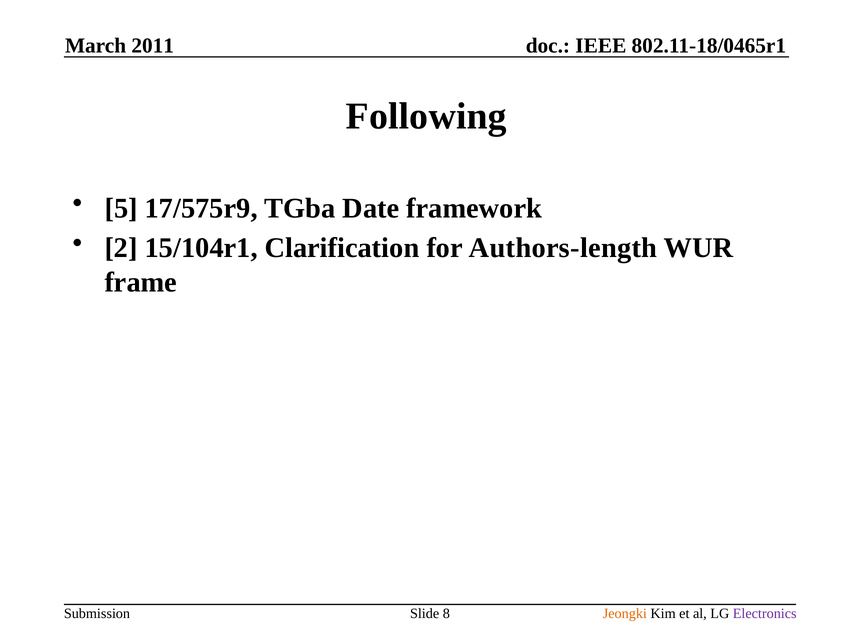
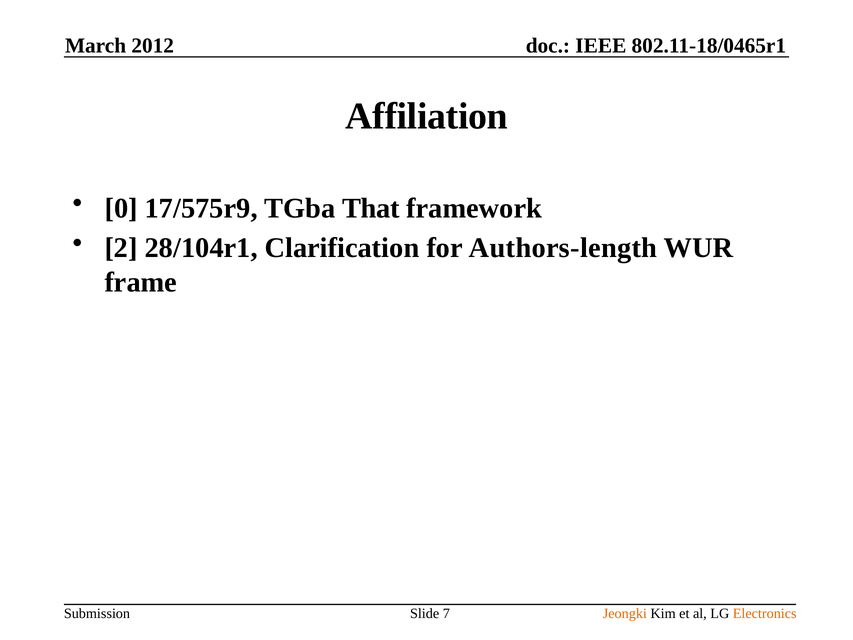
2011: 2011 -> 2012 (153, 46)
Following: Following -> Affiliation (427, 116)
5: 5 -> 0 (121, 208)
Date: Date -> That (371, 208)
15/104r1: 15/104r1 -> 28/104r1 (201, 248)
8: 8 -> 7 (446, 614)
Electronics colour: purple -> orange (765, 614)
